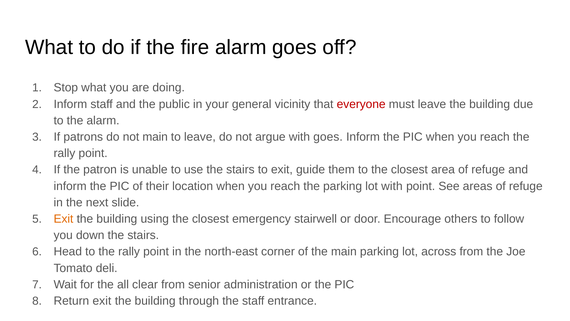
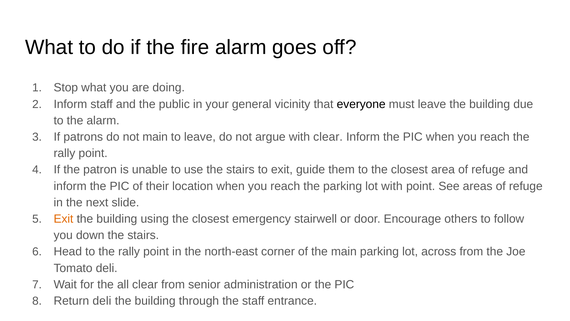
everyone colour: red -> black (361, 104)
with goes: goes -> clear (328, 137)
Return exit: exit -> deli (102, 301)
